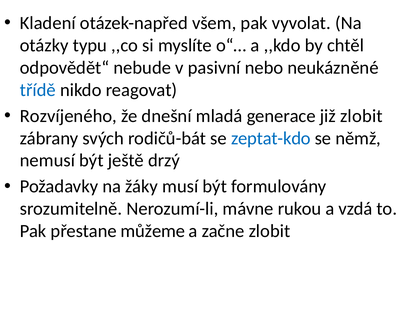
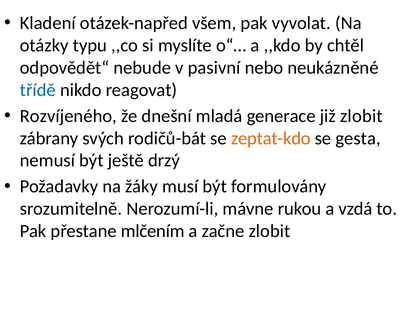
zeptat-kdo colour: blue -> orange (271, 138)
němž: němž -> gesta (358, 138)
můžeme: můžeme -> mlčením (153, 231)
